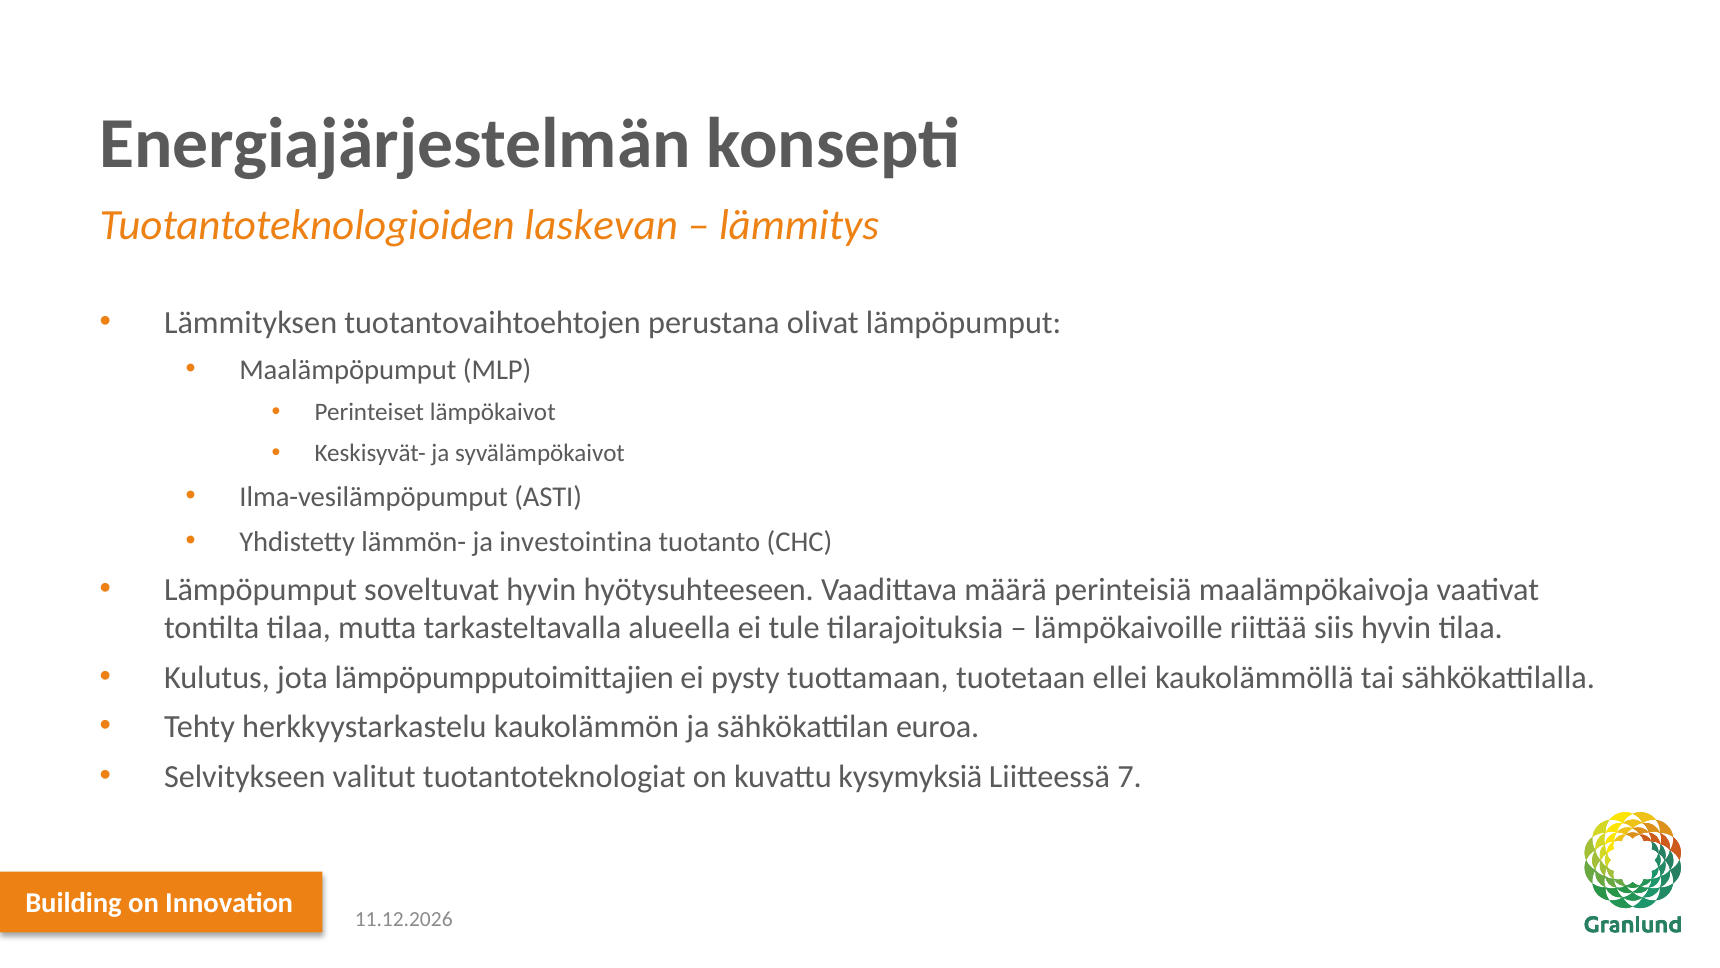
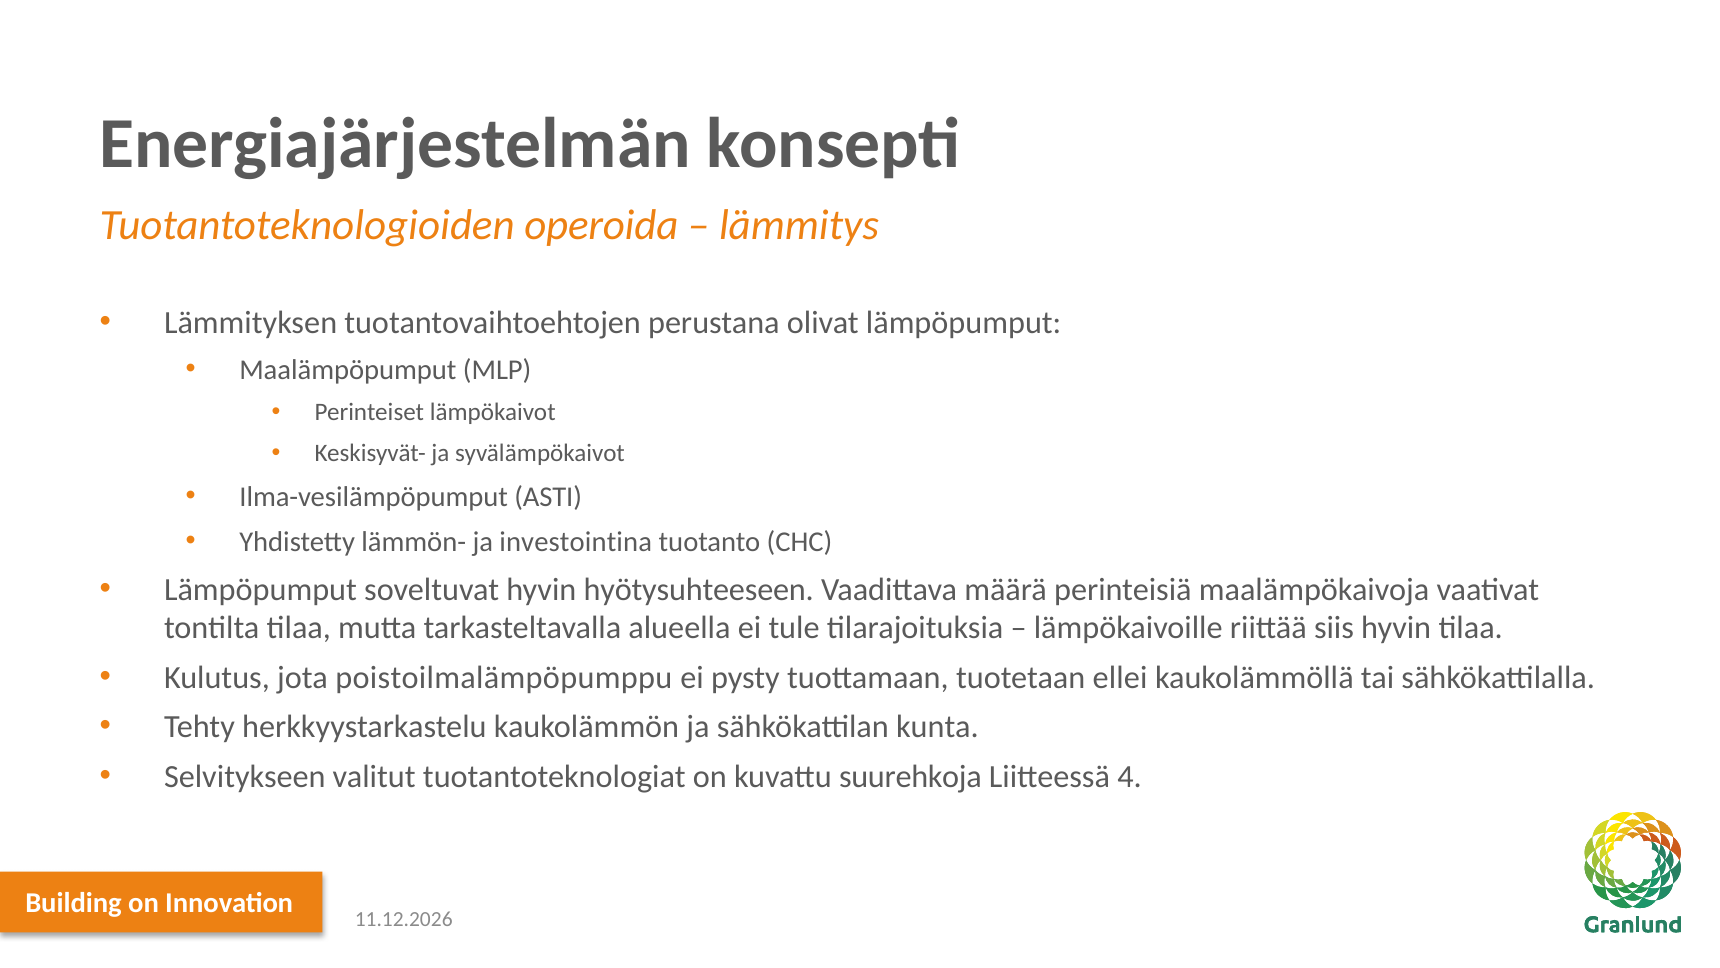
laskevan: laskevan -> operoida (601, 225)
lämpöpumpputoimittajien: lämpöpumpputoimittajien -> poistoilmalämpöpumppu (504, 677)
euroa: euroa -> kunta (937, 727)
kysymyksiä: kysymyksiä -> suurehkoja (910, 776)
7: 7 -> 4 (1129, 776)
